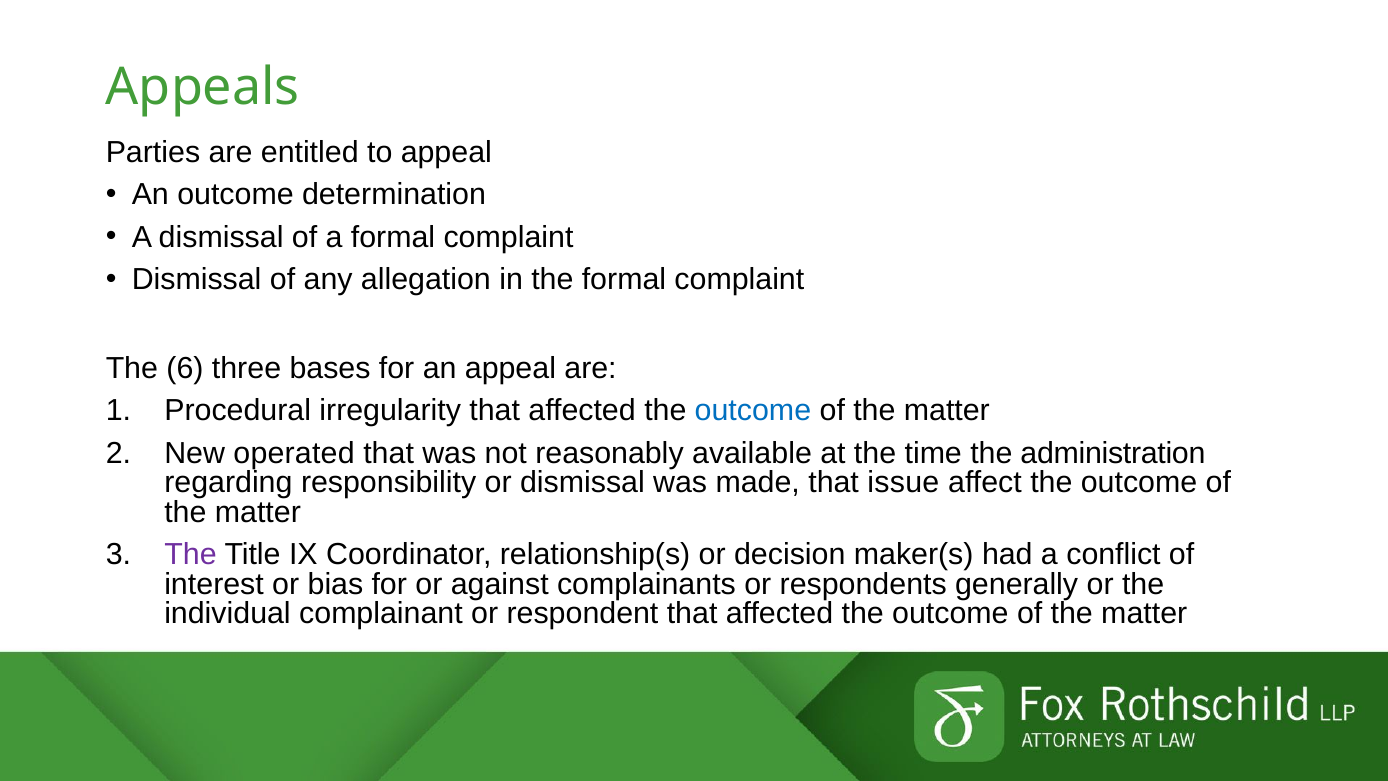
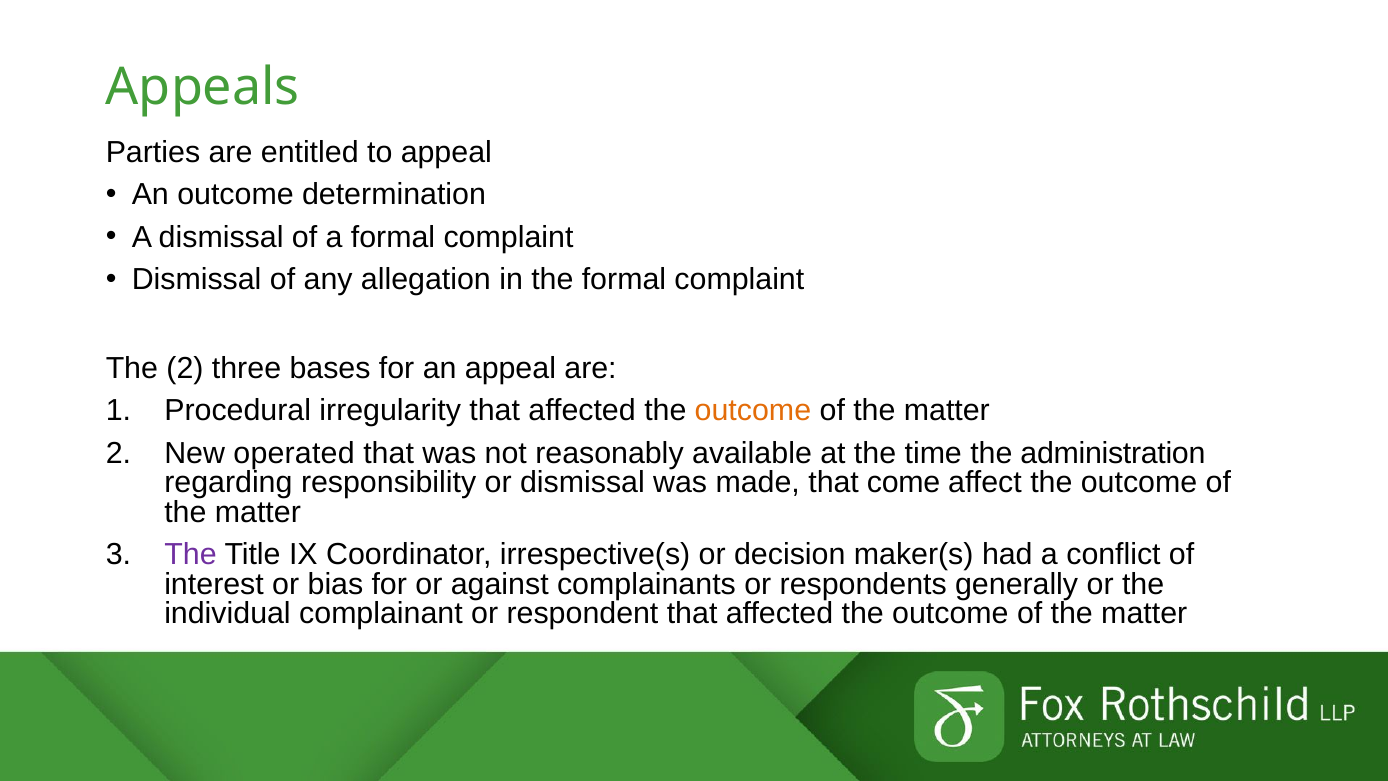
The 6: 6 -> 2 (185, 368)
outcome colour: blue -> orange (753, 411)
issue: issue -> come (904, 483)
relationship(s: relationship(s -> irrespective(s (595, 555)
